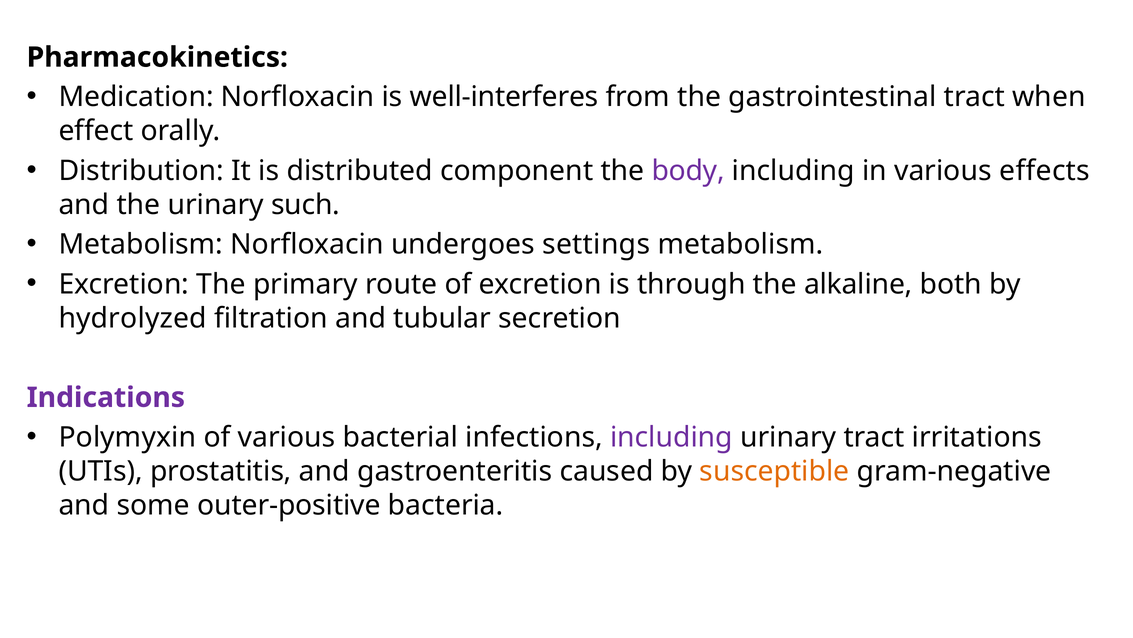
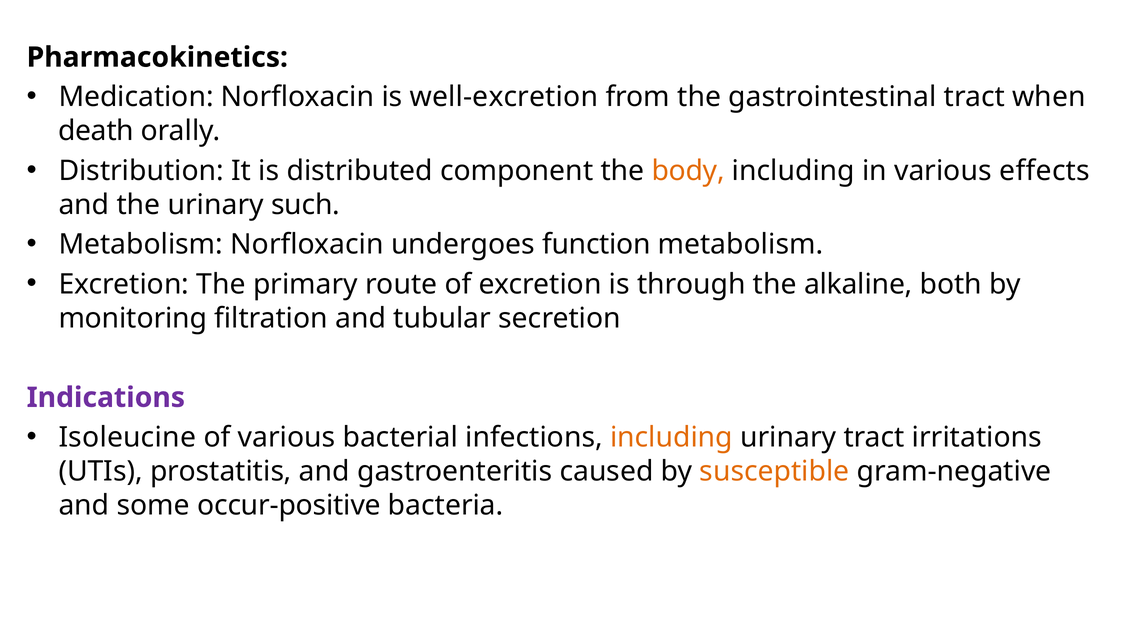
well-interferes: well-interferes -> well-excretion (504, 97)
effect: effect -> death (96, 131)
body colour: purple -> orange (688, 171)
settings: settings -> function (596, 244)
hydrolyzed: hydrolyzed -> monitoring (133, 318)
Polymyxin: Polymyxin -> Isoleucine (127, 437)
including colour: purple -> orange (671, 437)
outer-positive: outer-positive -> occur-positive (289, 505)
